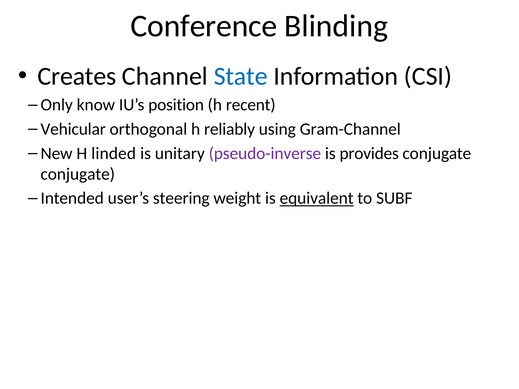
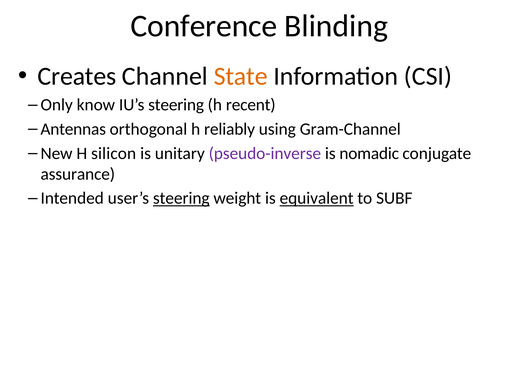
State colour: blue -> orange (241, 76)
IU’s position: position -> steering (176, 105)
Vehicular: Vehicular -> Antennas (73, 129)
linded: linded -> silicon (114, 153)
provides: provides -> nomadic (369, 153)
conjugate: conjugate -> assurance (78, 174)
steering underline: none -> present (181, 198)
